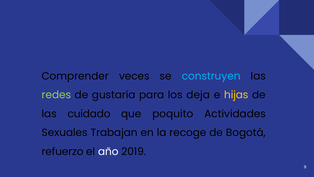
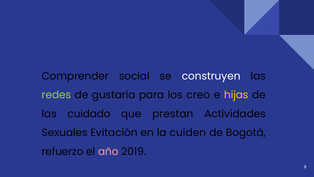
veces: veces -> social (134, 76)
construyen colour: light blue -> white (211, 76)
deja: deja -> creo (198, 95)
poquito: poquito -> prestan (173, 114)
Trabajan: Trabajan -> Evitación (114, 132)
recoge: recoge -> cuiden (188, 132)
año colour: white -> pink (108, 151)
